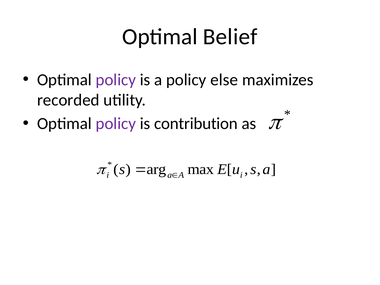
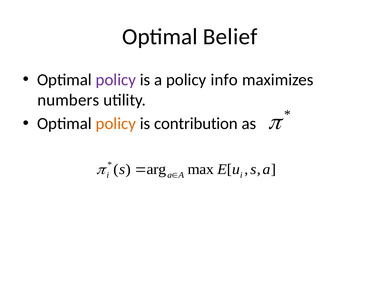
else: else -> info (224, 80)
recorded: recorded -> numbers (68, 100)
policy colour: purple -> orange (116, 124)
